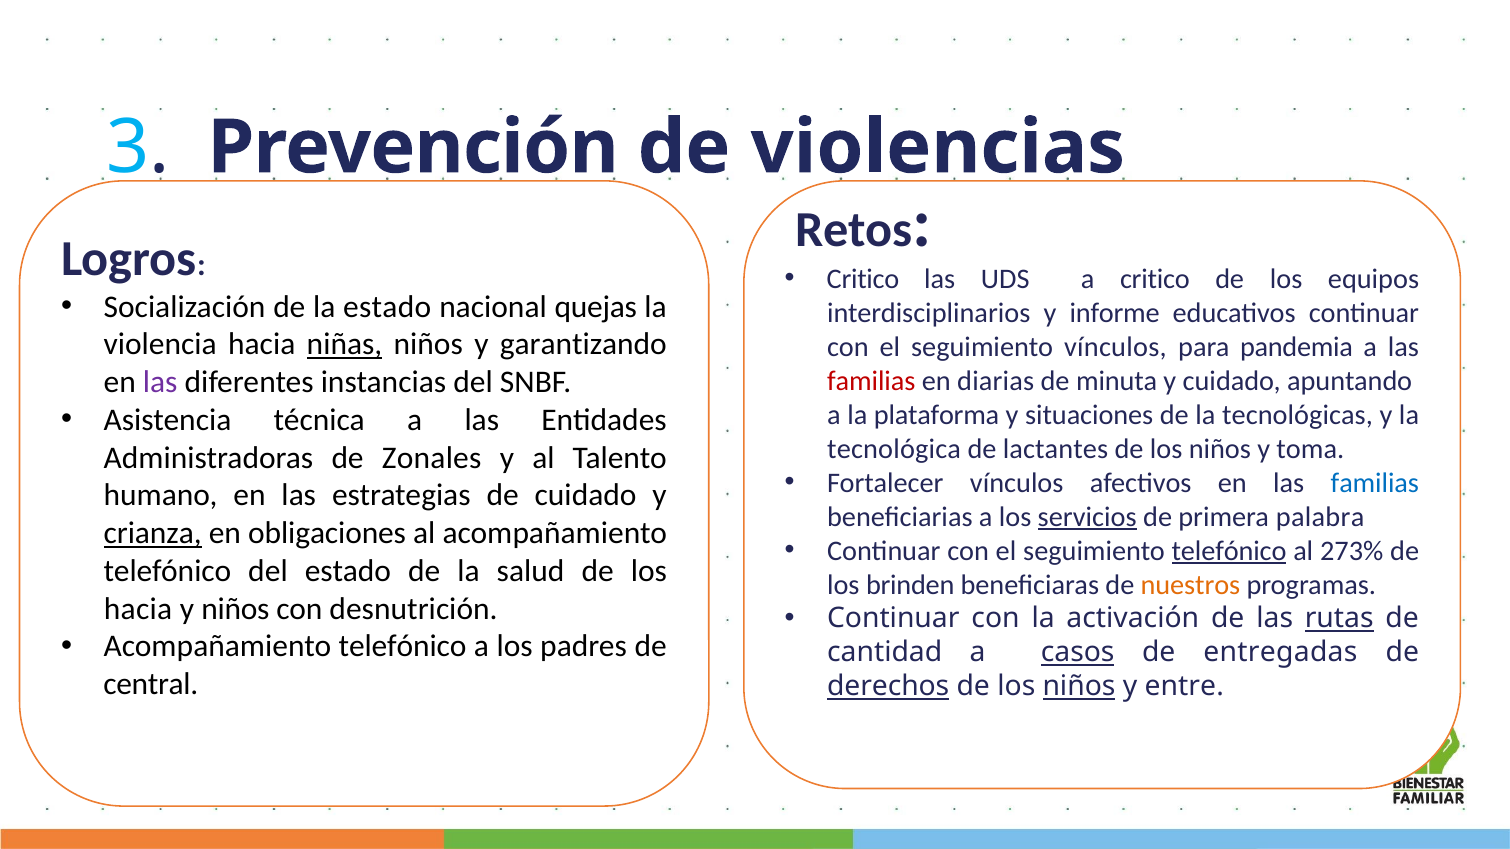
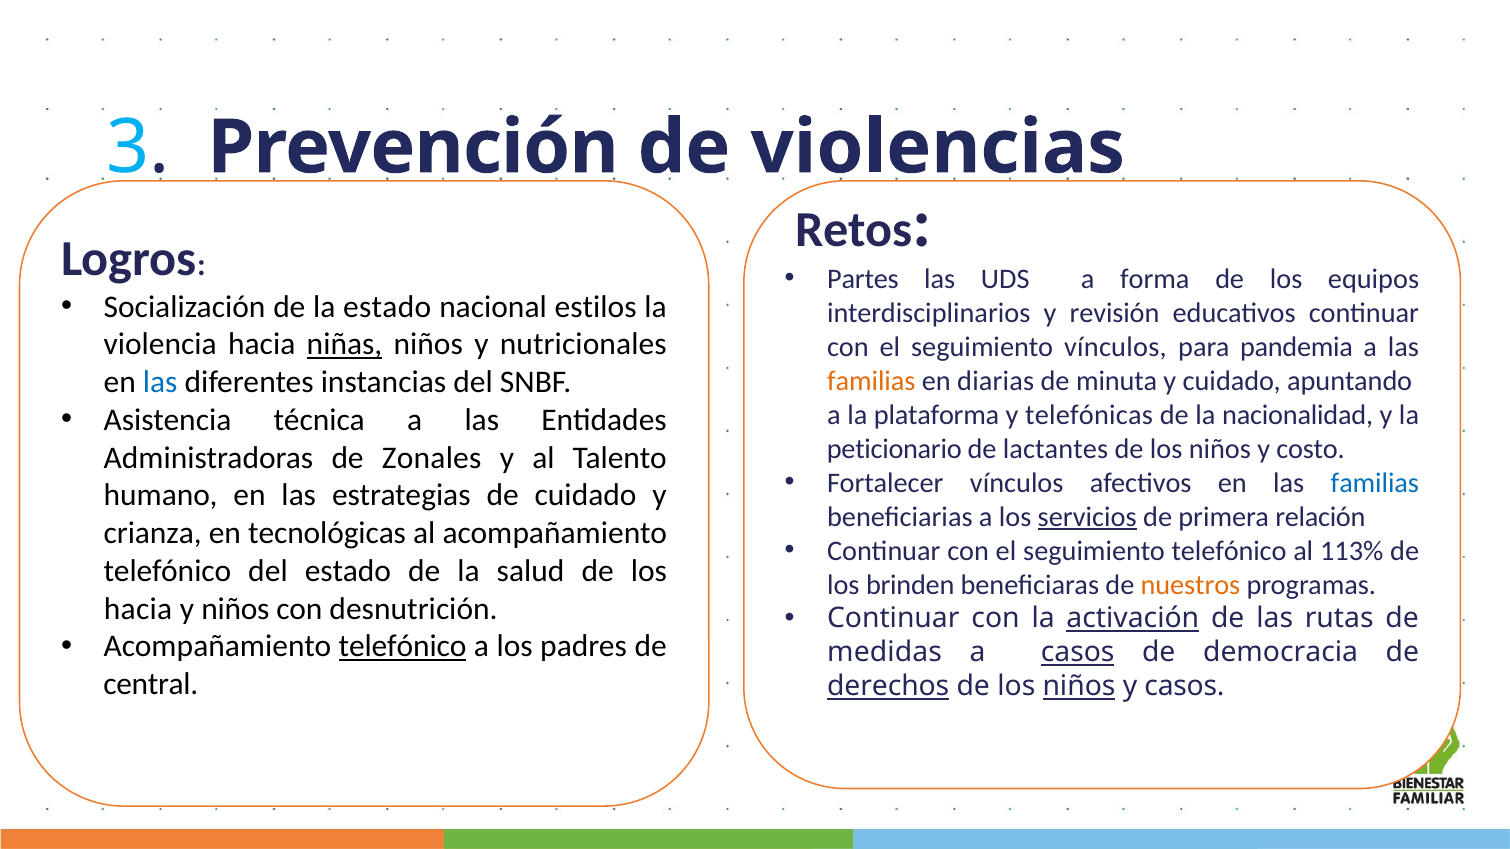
Critico: Critico -> Partes (863, 279)
a critico: critico -> forma (1155, 279)
quejas: quejas -> estilos (596, 307)
informe: informe -> revisión (1115, 313)
garantizando: garantizando -> nutricionales (583, 345)
las colour: purple -> blue (160, 383)
familias colour: red -> orange (871, 381)
situaciones: situaciones -> telefónicas (1089, 415)
tecnológicas: tecnológicas -> nacionalidad (1298, 415)
tecnológica: tecnológica -> peticionario (894, 449)
toma: toma -> costo (1311, 449)
palabra: palabra -> relación (1320, 517)
crianza underline: present -> none (153, 534)
obligaciones: obligaciones -> tecnológicas (327, 534)
telefónico underline: present -> none (1229, 551)
273%: 273% -> 113% (1352, 551)
activación underline: none -> present (1133, 619)
rutas underline: present -> none (1339, 619)
telefónico underline: none -> present (403, 647)
cantidad: cantidad -> medidas (885, 653)
entregadas: entregadas -> democracia (1281, 653)
y entre: entre -> casos (1184, 687)
